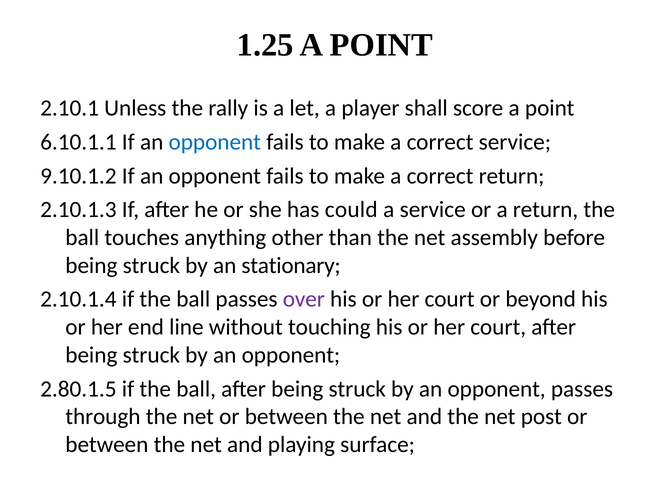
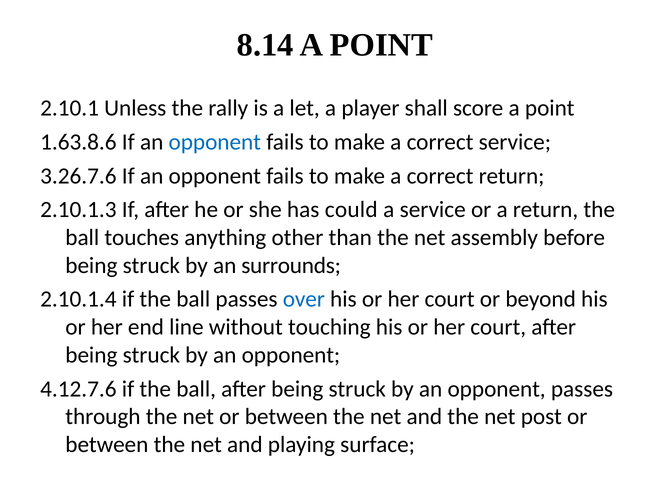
1.25: 1.25 -> 8.14 (265, 45)
6.10.1.1: 6.10.1.1 -> 1.63.8.6 (78, 142)
9.10.1.2: 9.10.1.2 -> 3.26.7.6 (78, 176)
stationary: stationary -> surrounds (291, 266)
over colour: purple -> blue (304, 300)
2.80.1.5: 2.80.1.5 -> 4.12.7.6 (78, 389)
